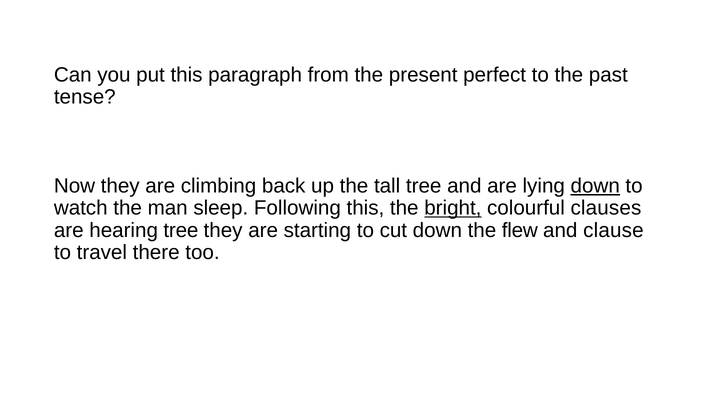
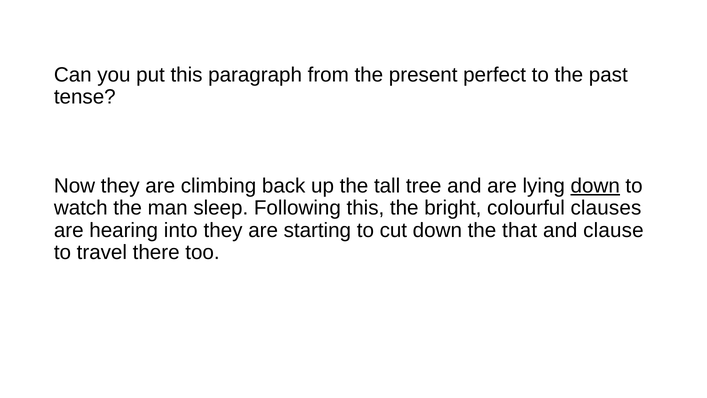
bright underline: present -> none (453, 208)
hearing tree: tree -> into (181, 230)
flew: flew -> that (520, 230)
